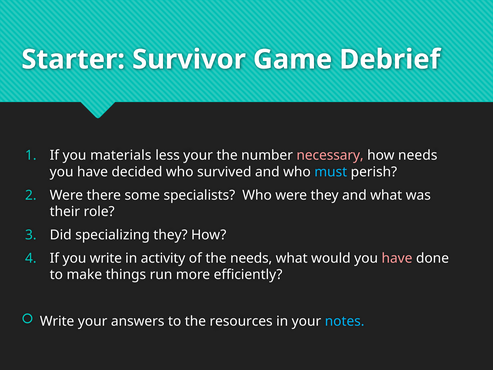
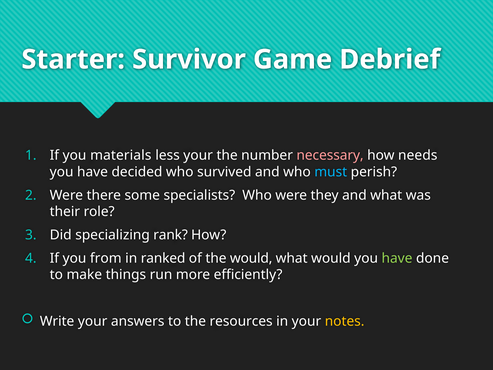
specializing they: they -> rank (171, 235)
you write: write -> from (106, 258)
activity: activity -> ranked (163, 258)
the needs: needs -> would (251, 258)
have colour: pink -> light green (397, 258)
notes colour: light blue -> yellow (345, 321)
